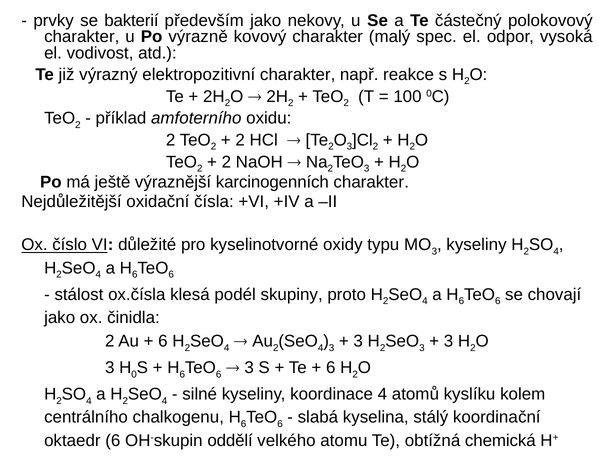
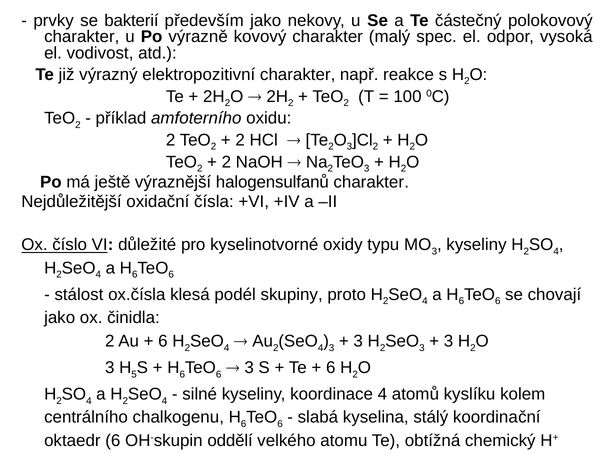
karcinogenních: karcinogenních -> halogensulfanů (272, 182)
0: 0 -> 5 (134, 374)
chemická: chemická -> chemický (500, 440)
